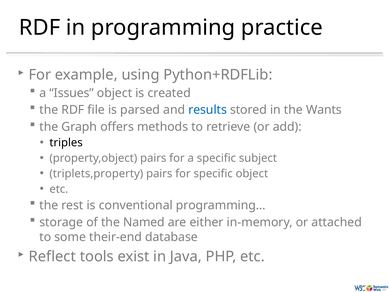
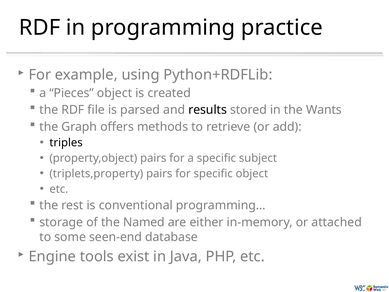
Issues: Issues -> Pieces (72, 93)
results colour: blue -> black (208, 110)
their-end: their-end -> seen-end (116, 237)
Reflect: Reflect -> Engine (52, 256)
